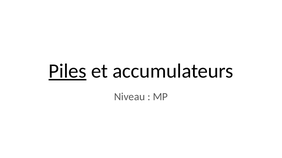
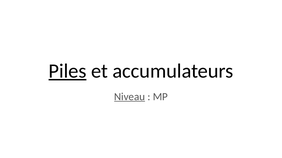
Niveau underline: none -> present (130, 97)
